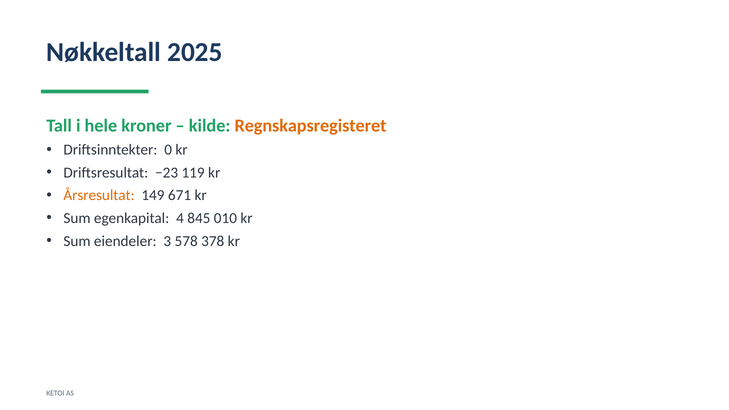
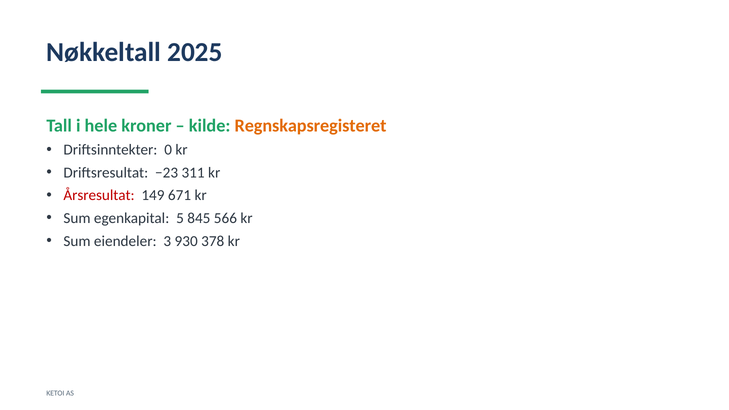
119: 119 -> 311 (193, 173)
Årsresultat colour: orange -> red (99, 195)
4: 4 -> 5 (180, 218)
010: 010 -> 566 (225, 218)
578: 578 -> 930 (186, 241)
